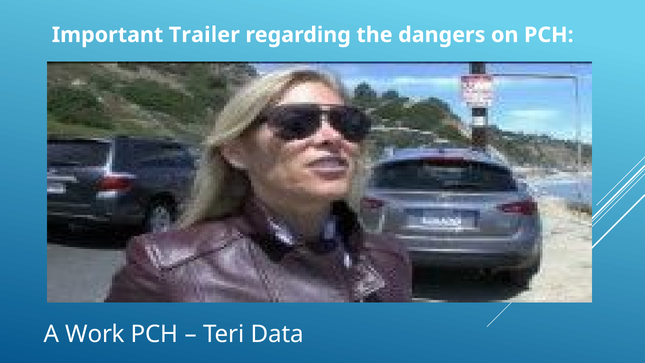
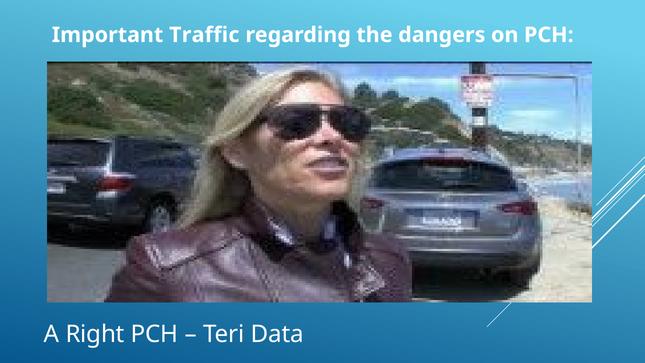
Trailer: Trailer -> Traffic (204, 35)
Work: Work -> Right (95, 334)
